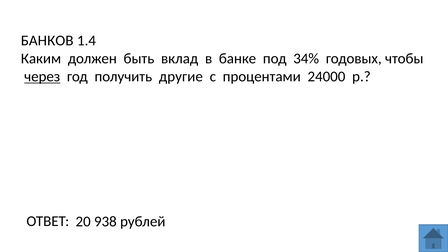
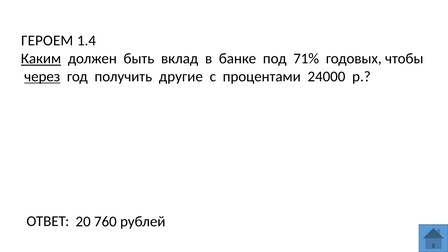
БАНКОВ: БАНКОВ -> ГЕРОЕМ (47, 41)
Каким underline: none -> present (41, 59)
34%: 34% -> 71% (306, 59)
938: 938 -> 760 (105, 222)
